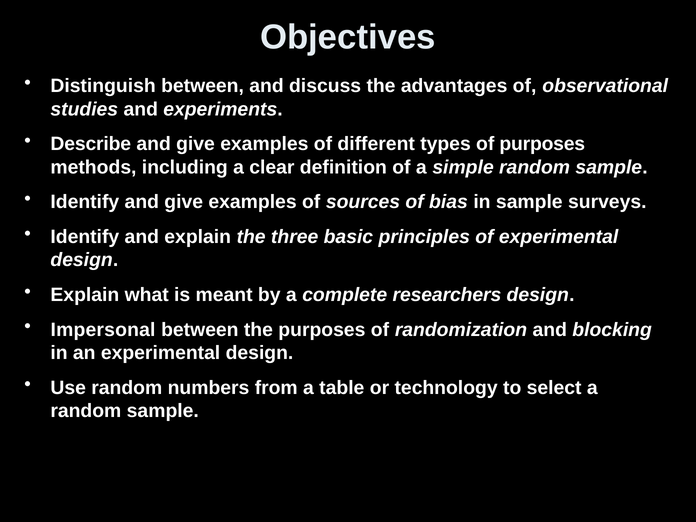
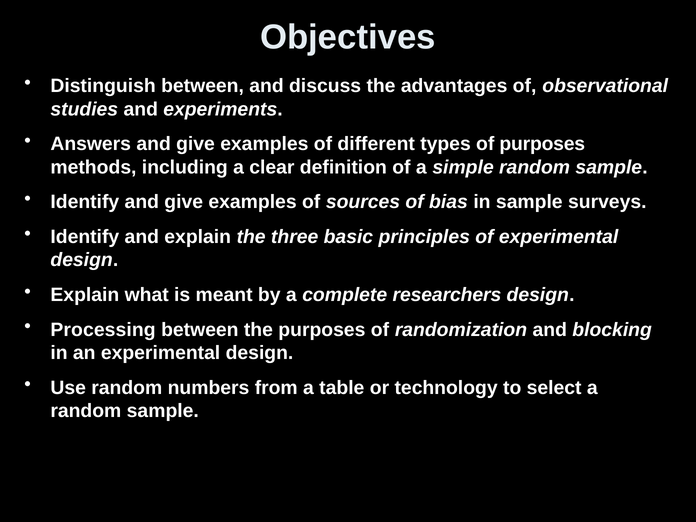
Describe: Describe -> Answers (91, 144)
Impersonal: Impersonal -> Processing (103, 330)
